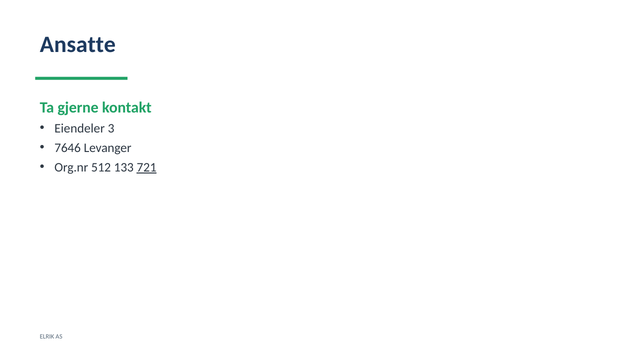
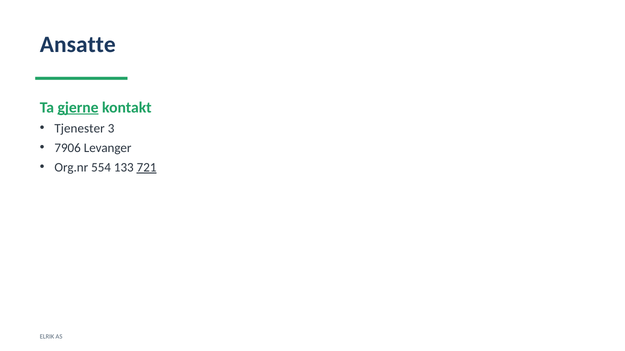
gjerne underline: none -> present (78, 108)
Eiendeler: Eiendeler -> Tjenester (80, 129)
7646: 7646 -> 7906 (68, 148)
512: 512 -> 554 (101, 168)
